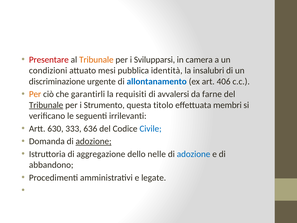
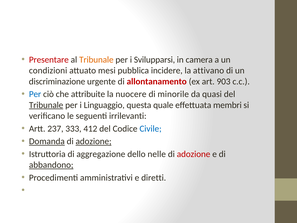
identità: identità -> incidere (167, 70)
insalubri: insalubri -> attivano (209, 70)
allontanamento colour: blue -> red (157, 81)
406: 406 -> 903 (224, 81)
Per colour: orange -> blue (35, 94)
garantirli: garantirli -> attribuite (88, 94)
requisiti: requisiti -> nuocere (131, 94)
avvalersi: avvalersi -> minorile (173, 94)
farne: farne -> quasi (212, 94)
Strumento: Strumento -> Linguaggio (104, 105)
titolo: titolo -> quale (163, 105)
630: 630 -> 237 (55, 128)
636: 636 -> 412 (90, 128)
Domanda underline: none -> present (47, 141)
adozione colour: blue -> red (194, 154)
abbandono underline: none -> present (51, 165)
legate: legate -> diretti (154, 177)
